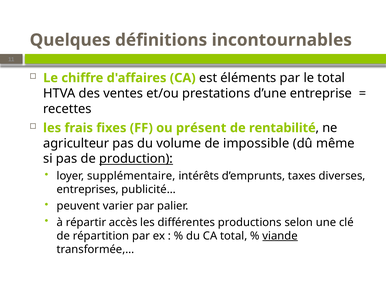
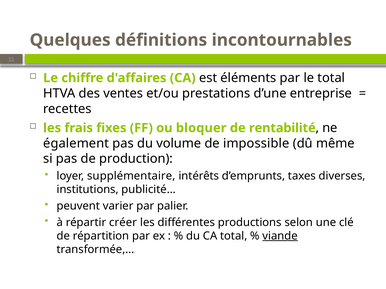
présent: présent -> bloquer (201, 128)
agriculteur: agriculteur -> également (76, 144)
production underline: present -> none (136, 159)
entreprises: entreprises -> institutions (88, 190)
accès: accès -> créer (123, 223)
